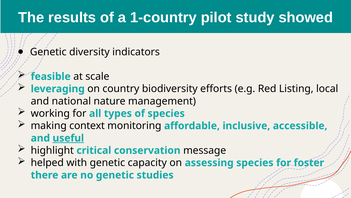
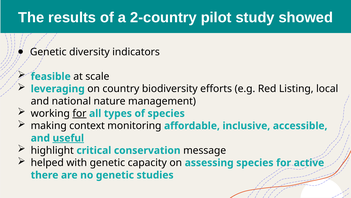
1-country: 1-country -> 2-country (163, 17)
for underline: none -> present (79, 113)
foster: foster -> active (309, 162)
